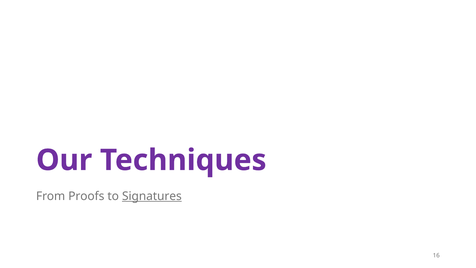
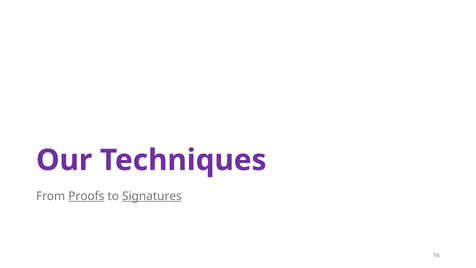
Proofs underline: none -> present (86, 196)
